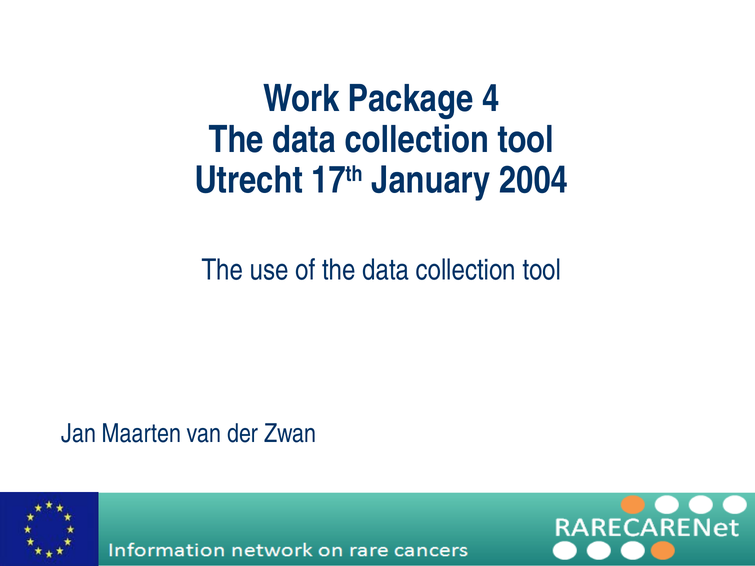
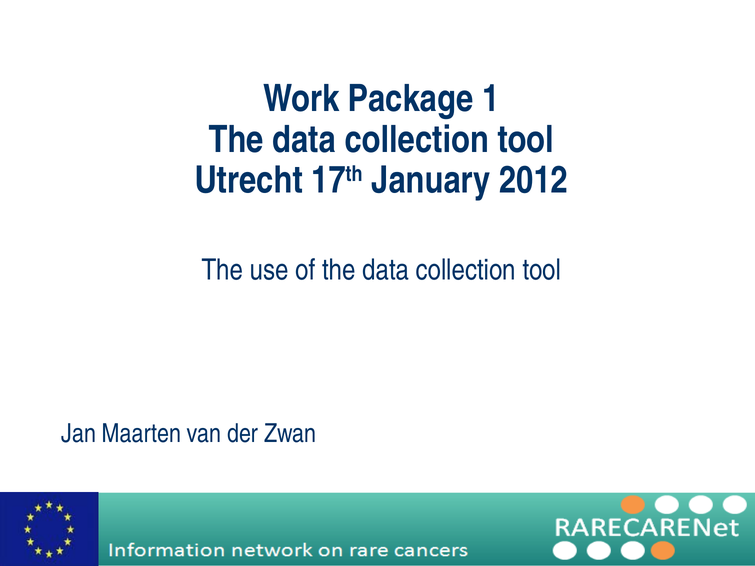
4: 4 -> 1 (491, 99)
2004: 2004 -> 2012 (534, 180)
